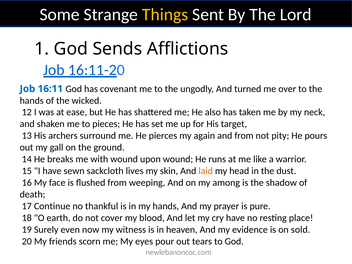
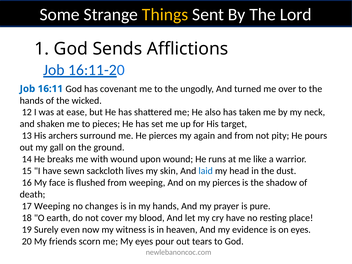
laid colour: orange -> blue (206, 171)
my among: among -> pierces (226, 183)
17 Continue: Continue -> Weeping (52, 206)
thankful: thankful -> changes (102, 206)
on sold: sold -> eyes (301, 230)
